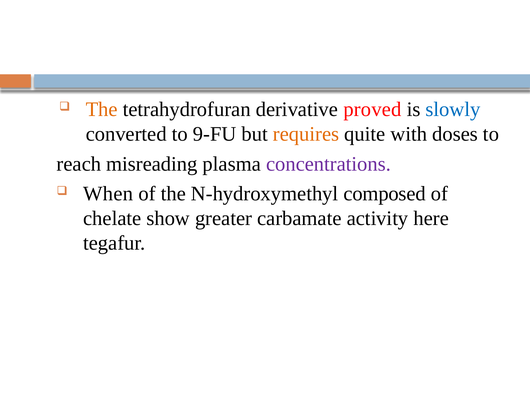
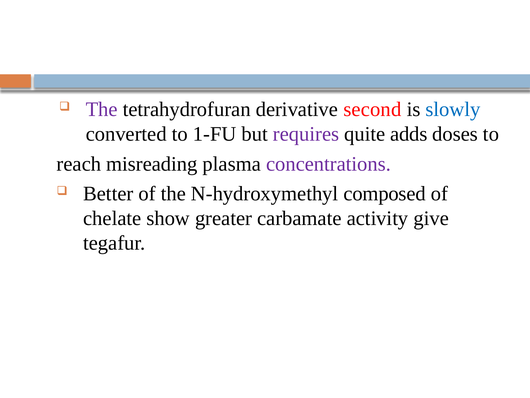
The colour: orange -> purple (102, 109)
proved: proved -> second (372, 109)
9-FU: 9-FU -> 1-FU (215, 134)
requires colour: orange -> purple (306, 134)
with: with -> adds (409, 134)
When: When -> Better (108, 193)
here: here -> give (431, 218)
